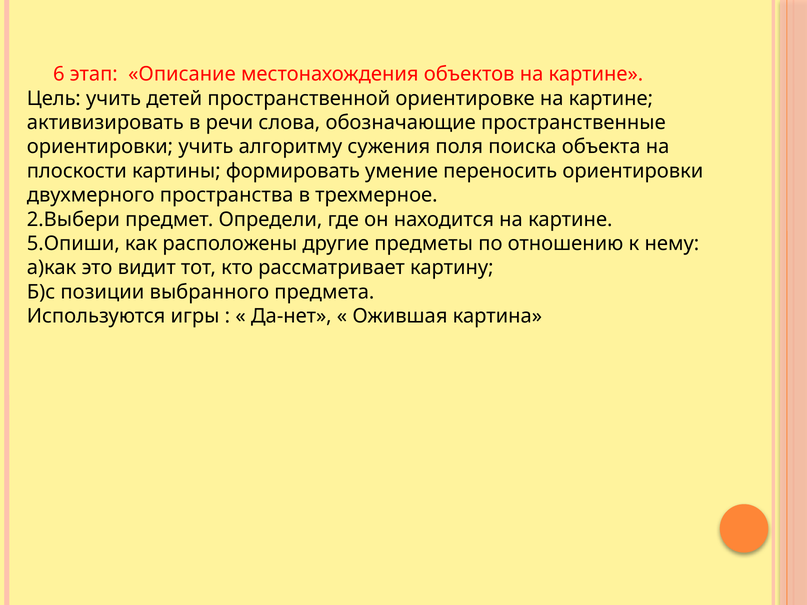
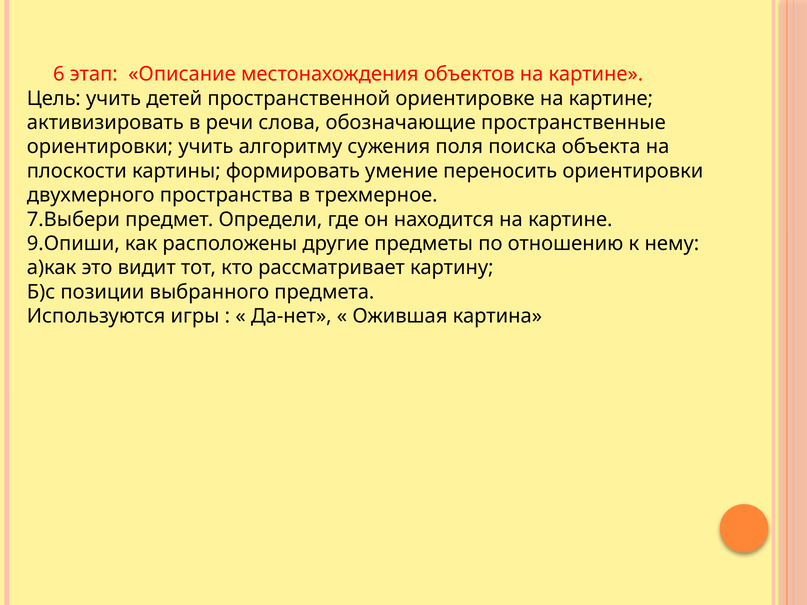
2.Выбери: 2.Выбери -> 7.Выбери (73, 219)
5.Опиши: 5.Опиши -> 9.Опиши (73, 244)
